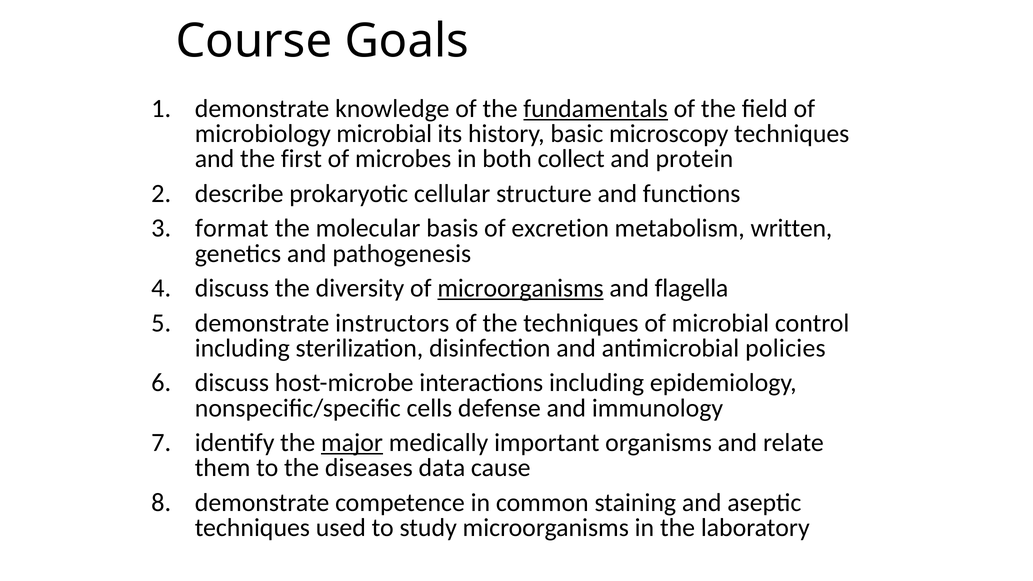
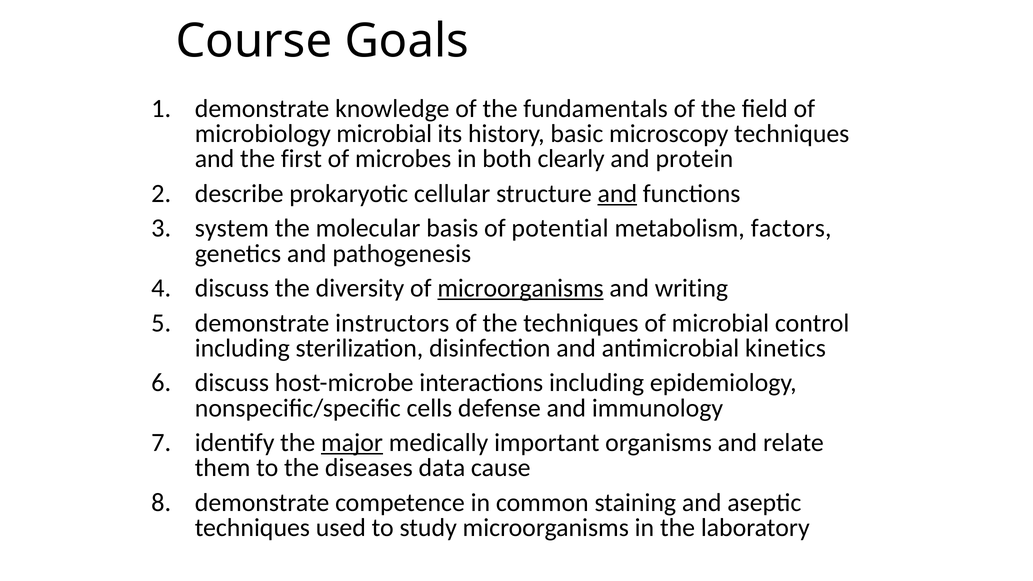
fundamentals underline: present -> none (596, 109)
collect: collect -> clearly (571, 159)
and underline: none -> present (617, 194)
format: format -> system (232, 228)
excretion: excretion -> potential (560, 228)
written: written -> factors (791, 228)
flagella: flagella -> writing (691, 288)
policies: policies -> kinetics (785, 348)
